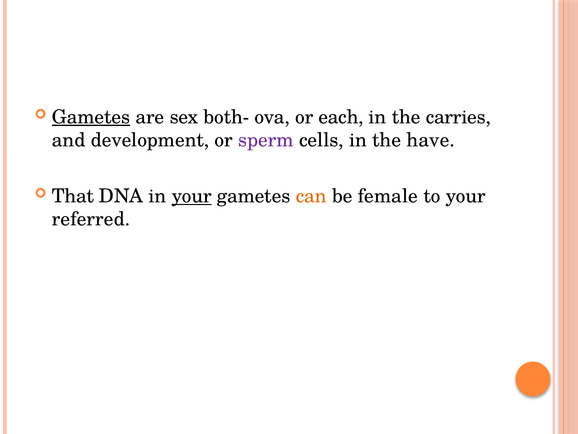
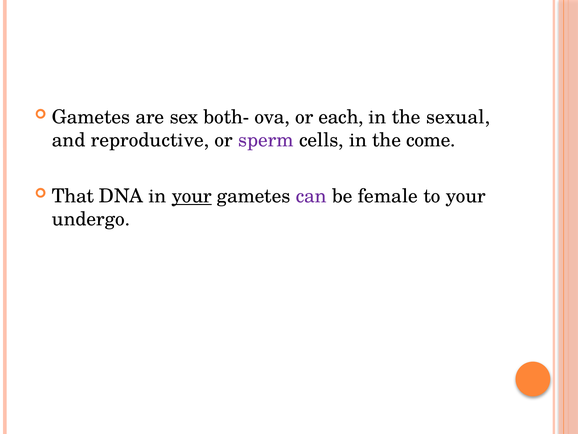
Gametes underline: present -> none (91, 117)
carries: carries -> sexual (458, 117)
development: development -> reproductive (150, 140)
have: have -> come (431, 140)
can colour: orange -> purple (311, 196)
referred: referred -> undergo (91, 219)
